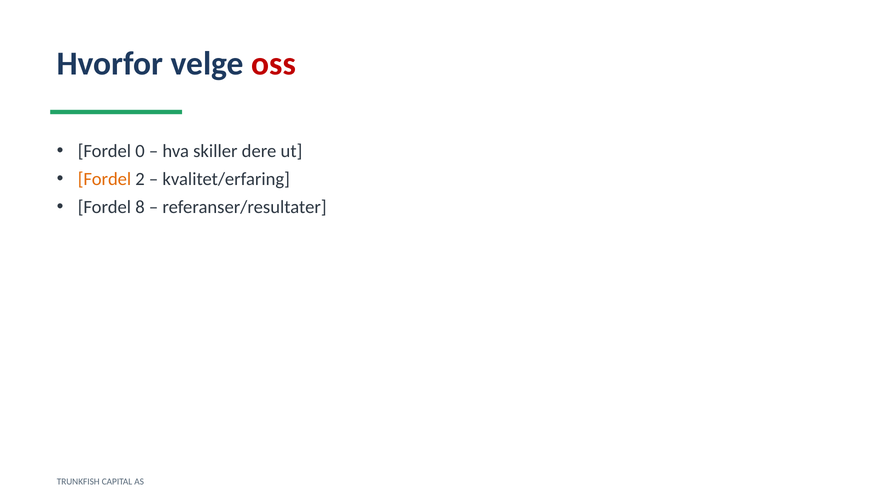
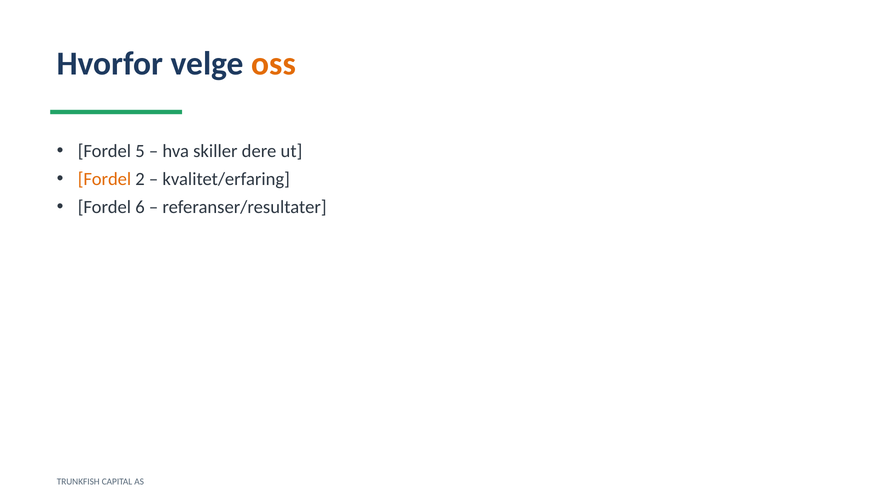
oss colour: red -> orange (274, 64)
0: 0 -> 5 (140, 151)
8: 8 -> 6 (140, 207)
